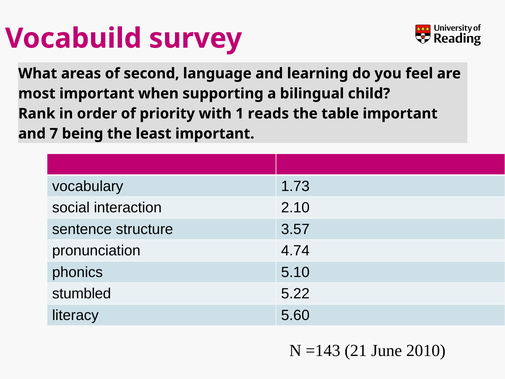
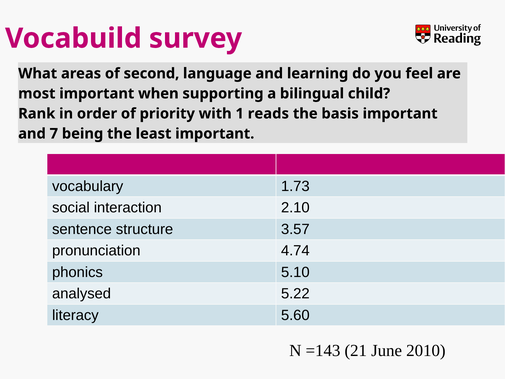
table: table -> basis (340, 114)
stumbled: stumbled -> analysed (82, 294)
